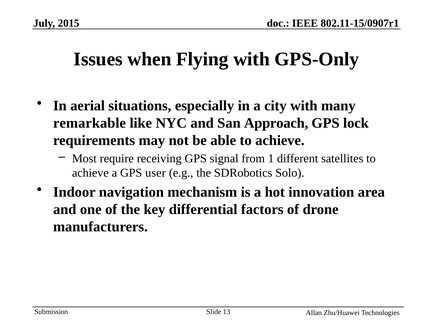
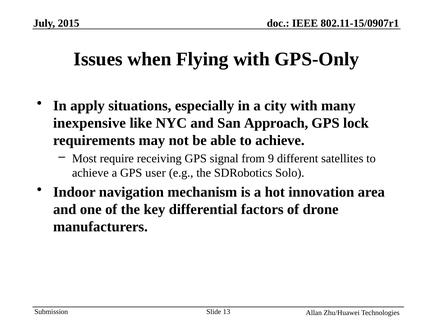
aerial: aerial -> apply (88, 106)
remarkable: remarkable -> inexpensive (89, 123)
1: 1 -> 9 (271, 158)
